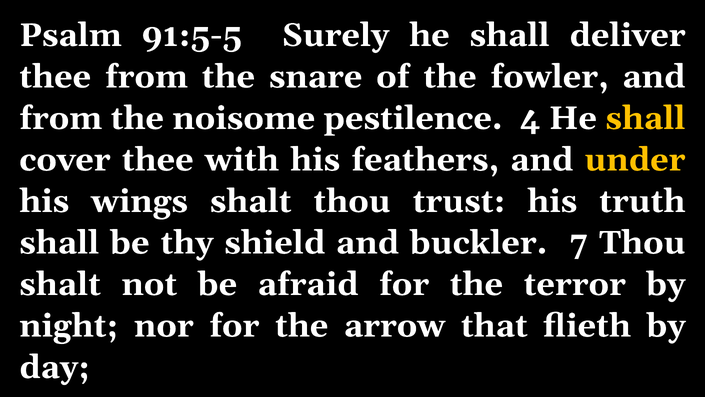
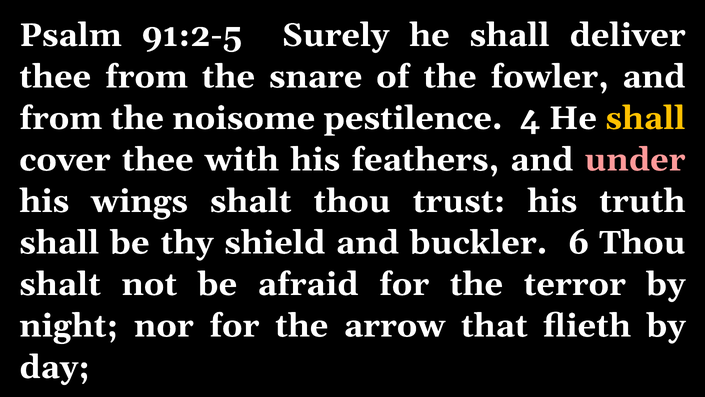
91:5-5: 91:5-5 -> 91:2-5 (192, 35)
under colour: yellow -> pink (635, 160)
7: 7 -> 6 (579, 243)
